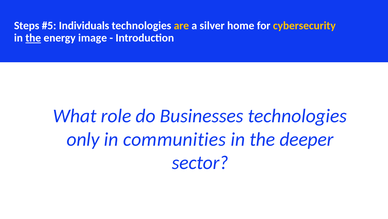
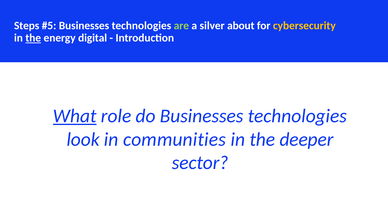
Individuals: Individuals -> Businesses (84, 26)
are colour: yellow -> light green (181, 26)
home: home -> about (241, 26)
image: image -> digital (93, 38)
What underline: none -> present (75, 116)
only: only -> look (83, 139)
